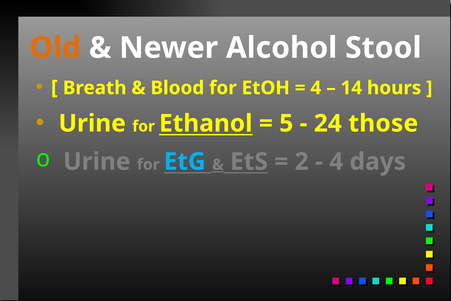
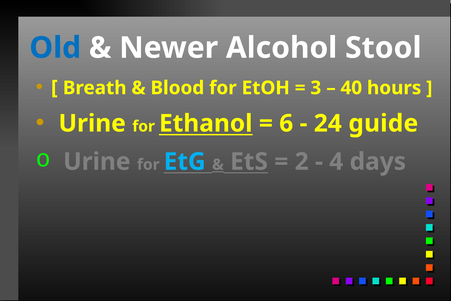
Old colour: orange -> blue (55, 48)
4: 4 -> 3 (316, 88)
14: 14 -> 40 (351, 88)
5: 5 -> 6 (286, 123)
those: those -> guide (383, 123)
